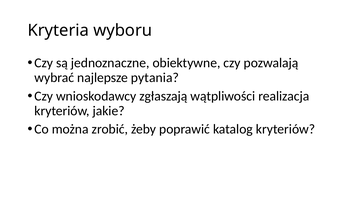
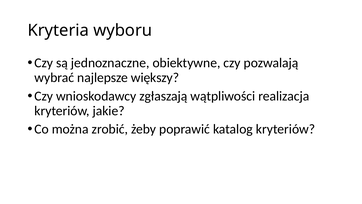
pytania: pytania -> większy (155, 77)
